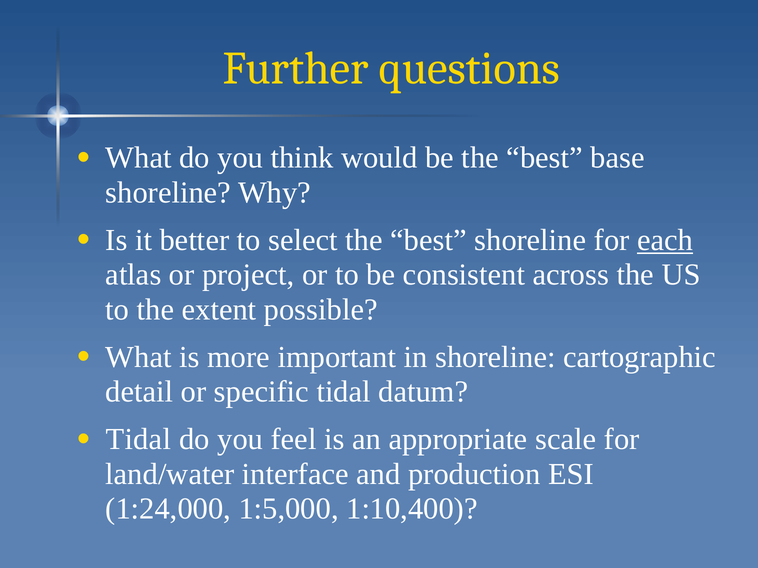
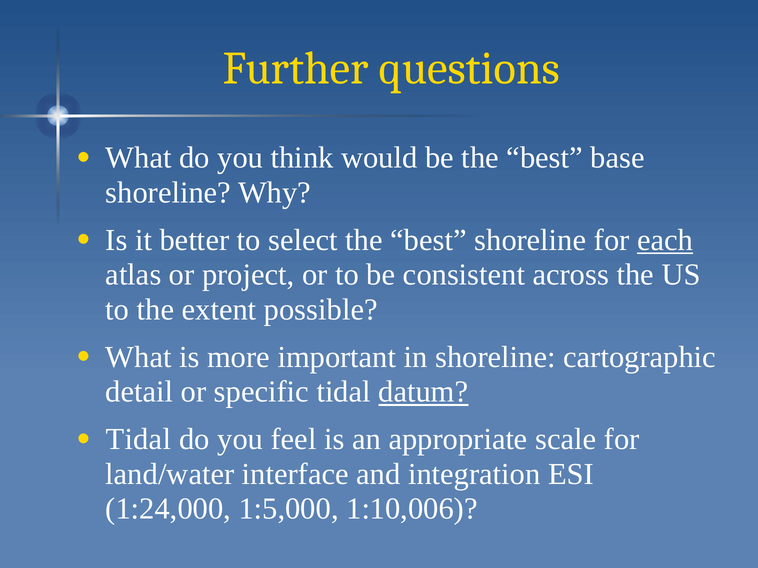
datum underline: none -> present (423, 392)
production: production -> integration (474, 475)
1:10,400: 1:10,400 -> 1:10,006 (412, 509)
